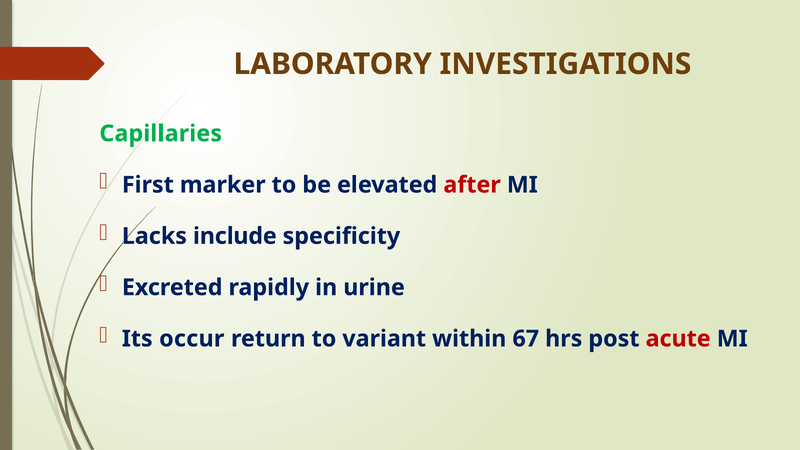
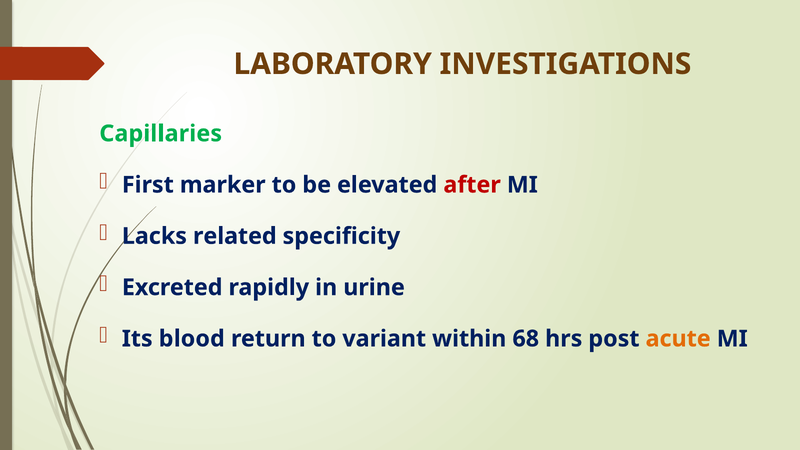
include: include -> related (235, 236)
occur: occur -> blood (192, 339)
67: 67 -> 68 (526, 339)
acute colour: red -> orange (678, 339)
